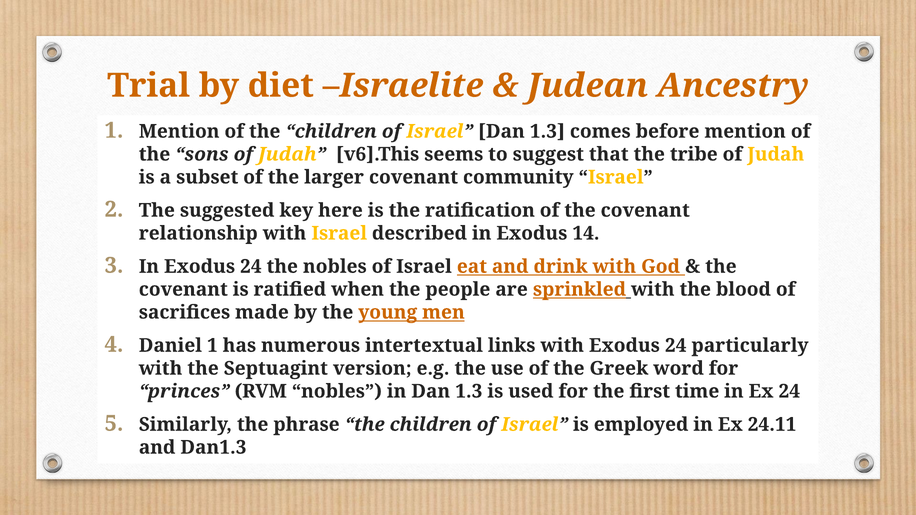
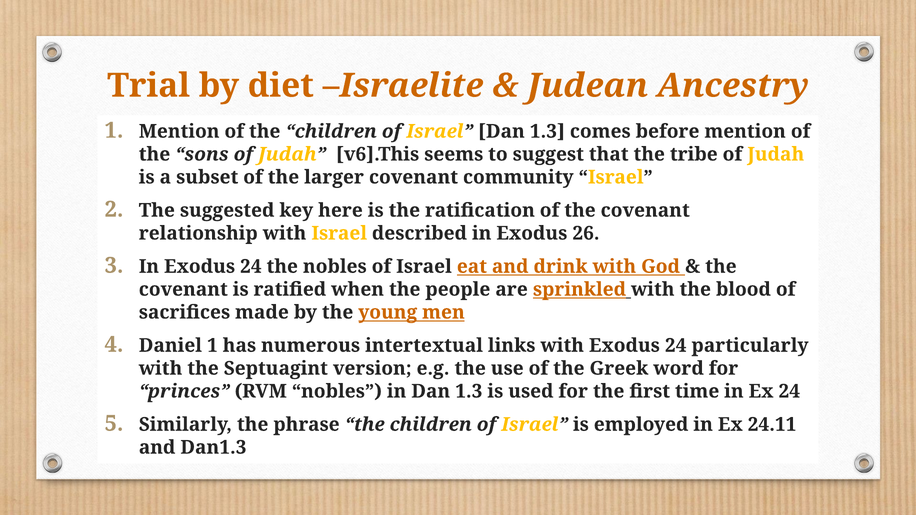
14: 14 -> 26 (586, 233)
